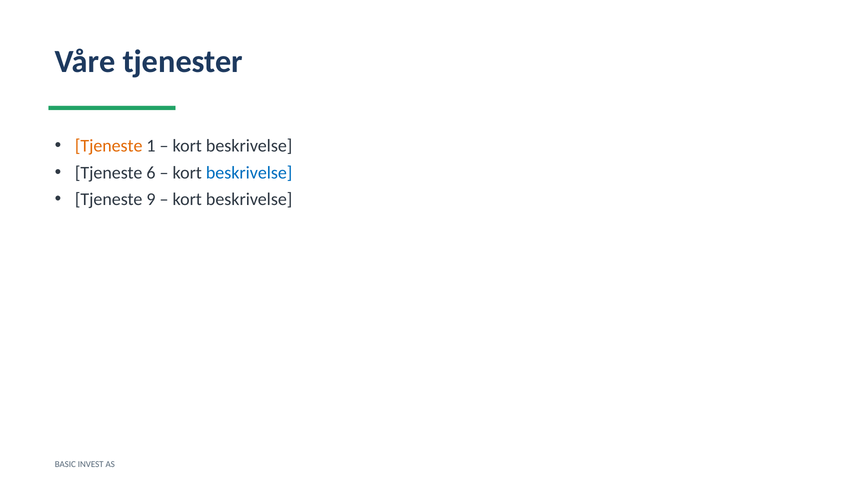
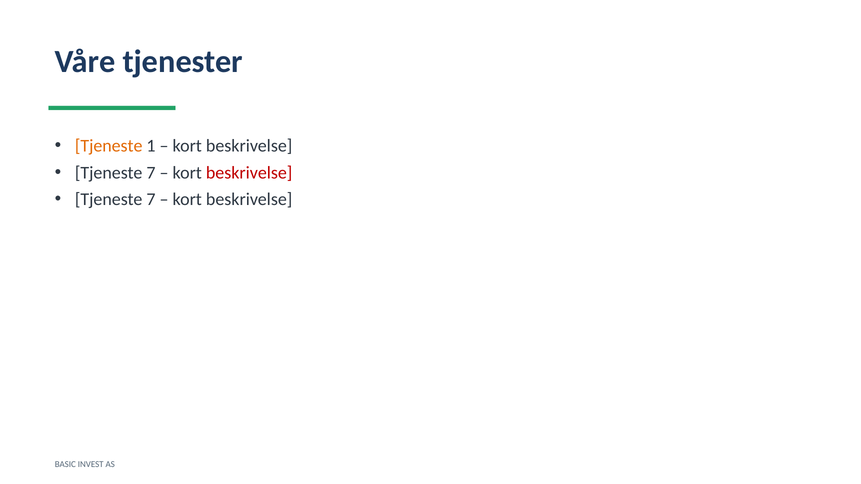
6: 6 -> 7 (151, 173)
beskrivelse colour: blue -> red (249, 173)
9: 9 -> 7 (151, 200)
